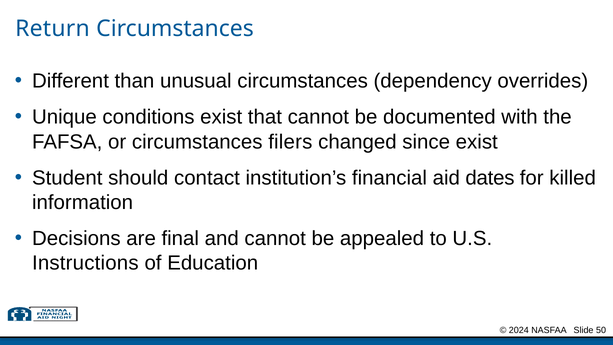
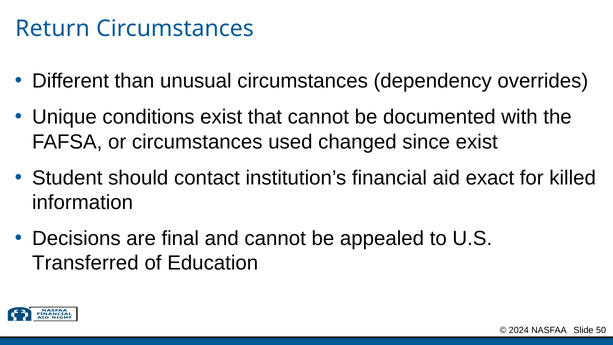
filers: filers -> used (290, 142)
dates: dates -> exact (490, 178)
Instructions: Instructions -> Transferred (85, 263)
